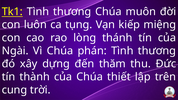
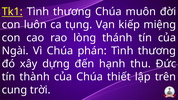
thăm: thăm -> hạnh (112, 64)
